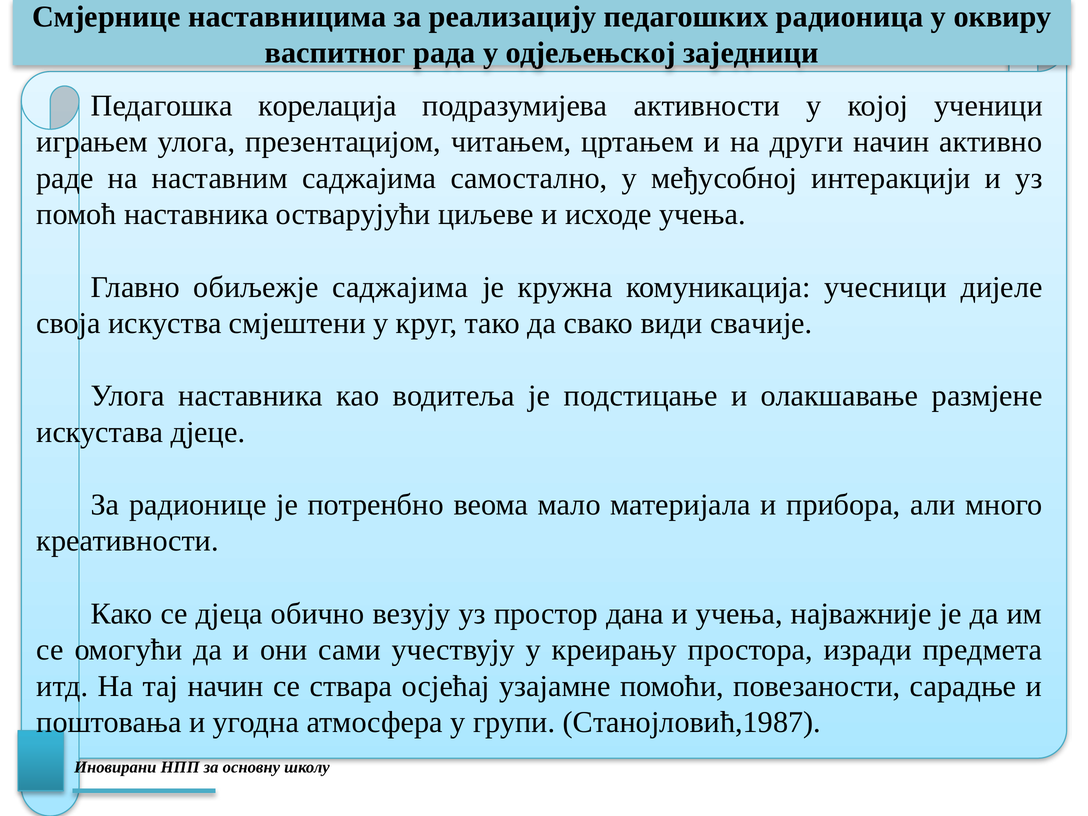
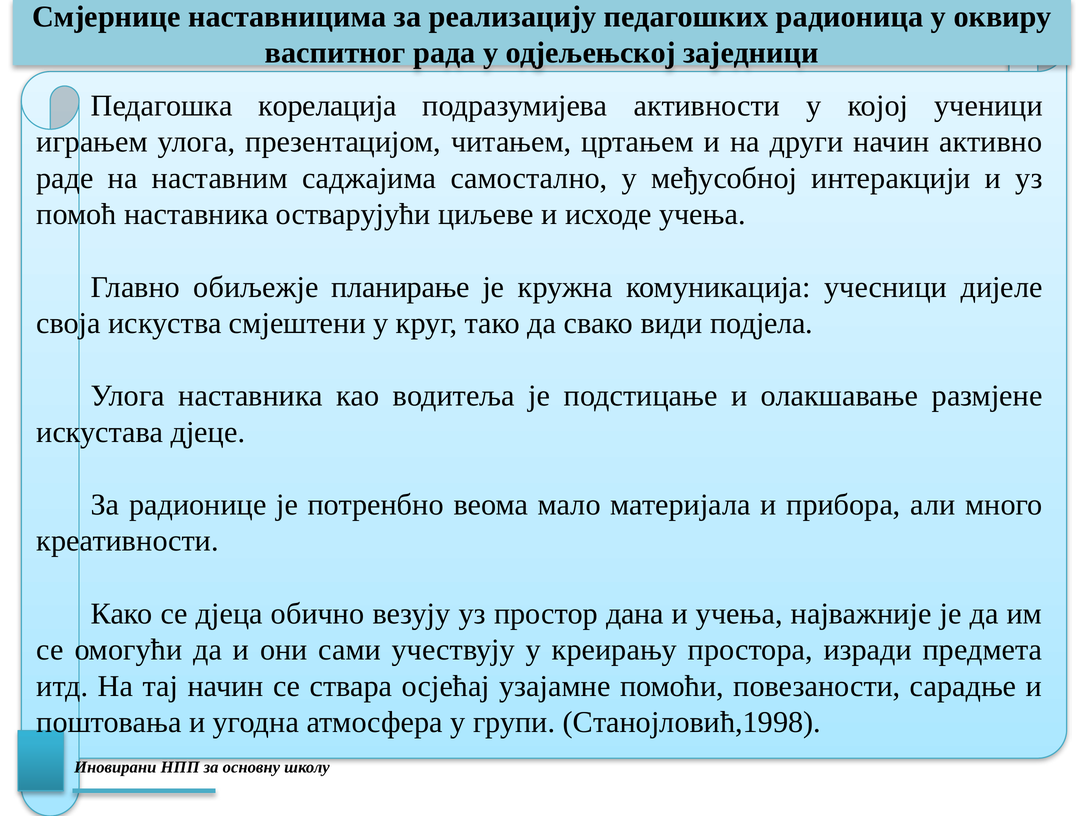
обиљежје саджајима: саджајима -> планирање (401, 287)
свачије: свачије -> подјела (762, 323)
Станојловић,1987: Станојловић,1987 -> Станојловић,1998 (692, 722)
